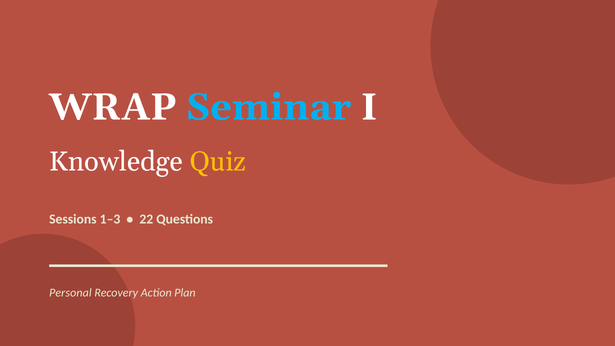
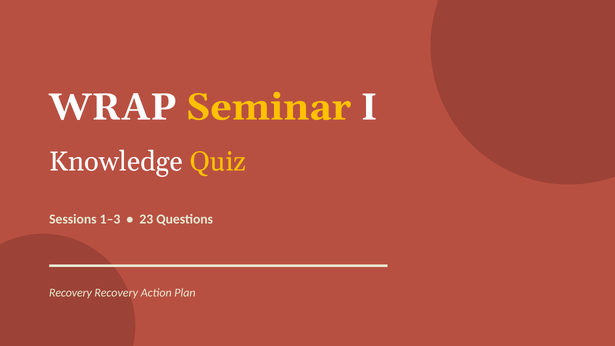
Seminar colour: light blue -> yellow (269, 107)
22: 22 -> 23 (146, 219)
Personal: Personal -> Recovery (71, 293)
